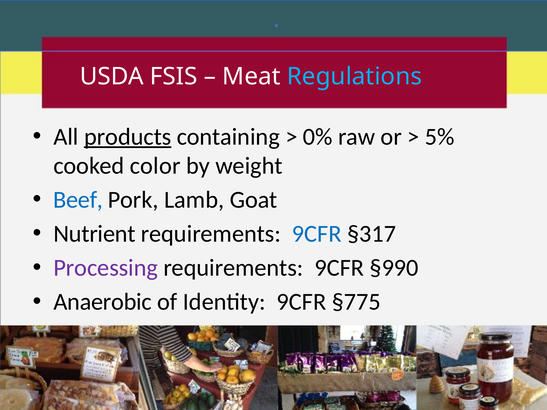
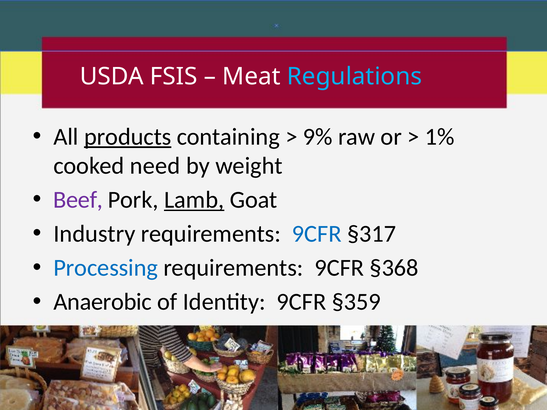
0%: 0% -> 9% (318, 137)
5%: 5% -> 1% (440, 137)
color: color -> need (155, 166)
Beef colour: blue -> purple (78, 200)
Lamb underline: none -> present (194, 200)
Nutrient: Nutrient -> Industry (94, 234)
Processing colour: purple -> blue (106, 268)
§990: §990 -> §368 (394, 268)
§775: §775 -> §359 (356, 302)
